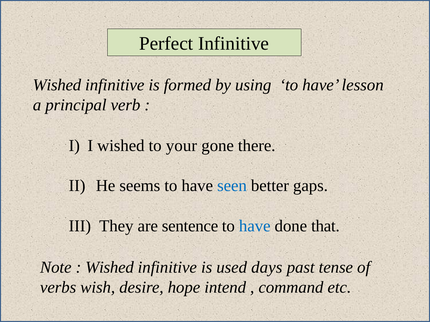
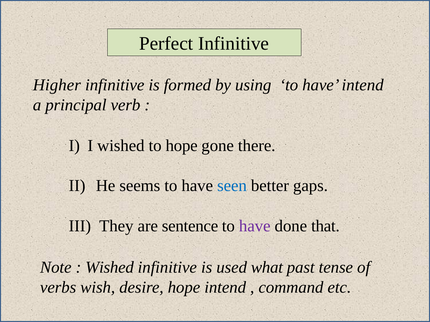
Wished: Wished -> Higher (57, 85)
have lesson: lesson -> intend (363, 85)
to your: your -> hope (182, 146)
have colour: blue -> purple (255, 226)
days: days -> what (267, 268)
